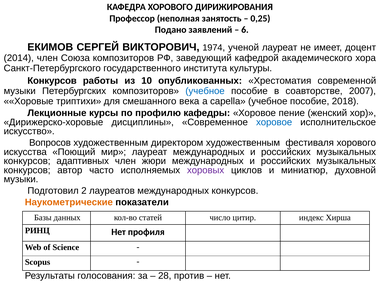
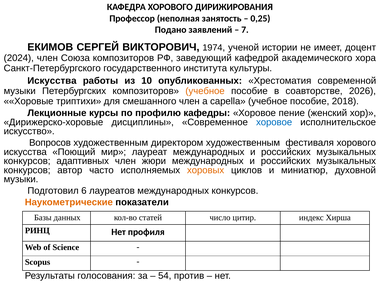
6: 6 -> 7 (245, 30)
ученой лауреат: лауреат -> истории (280, 47)
2014: 2014 -> 2024 (19, 58)
Конкурсов: Конкурсов -> Искусства (52, 81)
учебное colour: blue -> orange (205, 91)
2007: 2007 -> 2026 (362, 91)
смешанного века: века -> член (189, 101)
хоровых colour: purple -> orange (206, 170)
2: 2 -> 6 (84, 191)
28: 28 -> 54 (165, 276)
